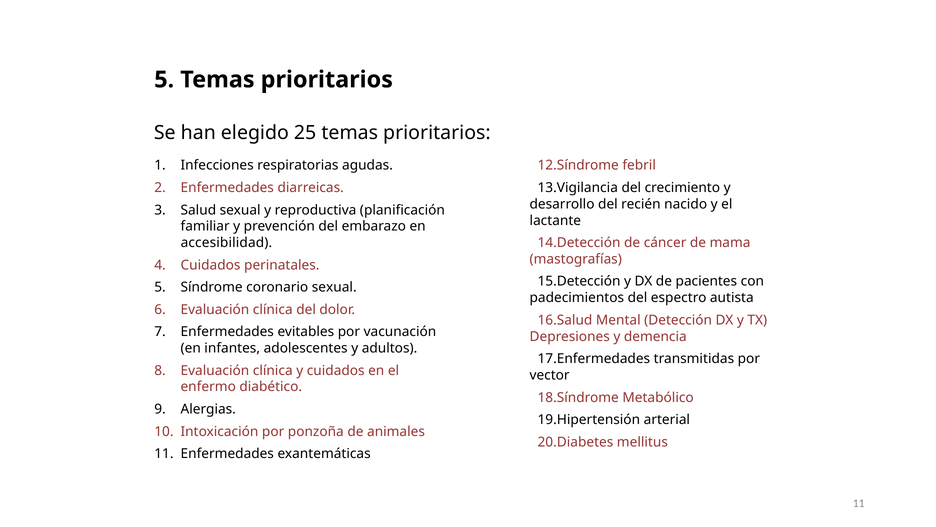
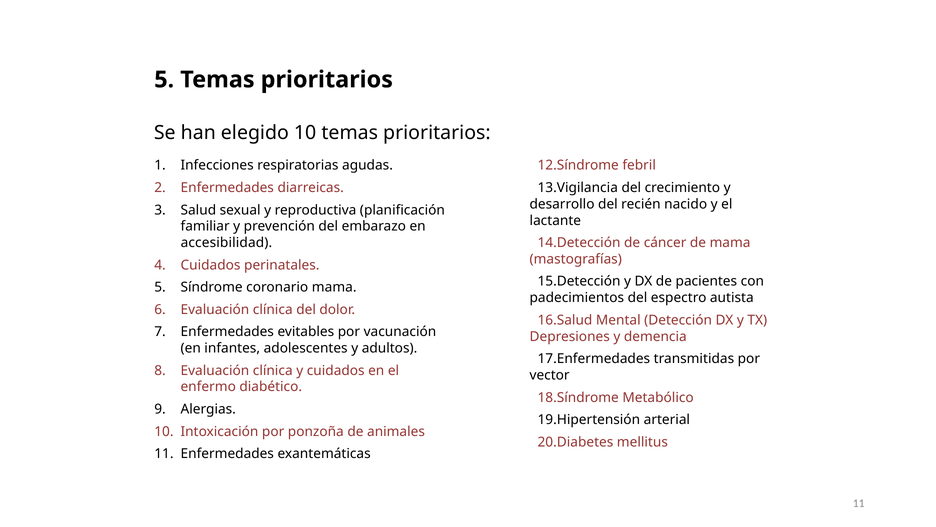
elegido 25: 25 -> 10 (305, 133)
coronario sexual: sexual -> mama (334, 287)
